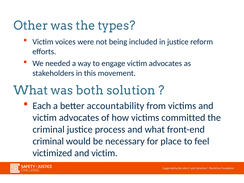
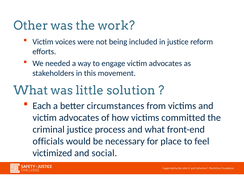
types: types -> work (116, 26)
both: both -> little (90, 91)
accountability: accountability -> circumstances (116, 106)
criminal: criminal -> officials (48, 141)
victim: victim -> social (104, 153)
